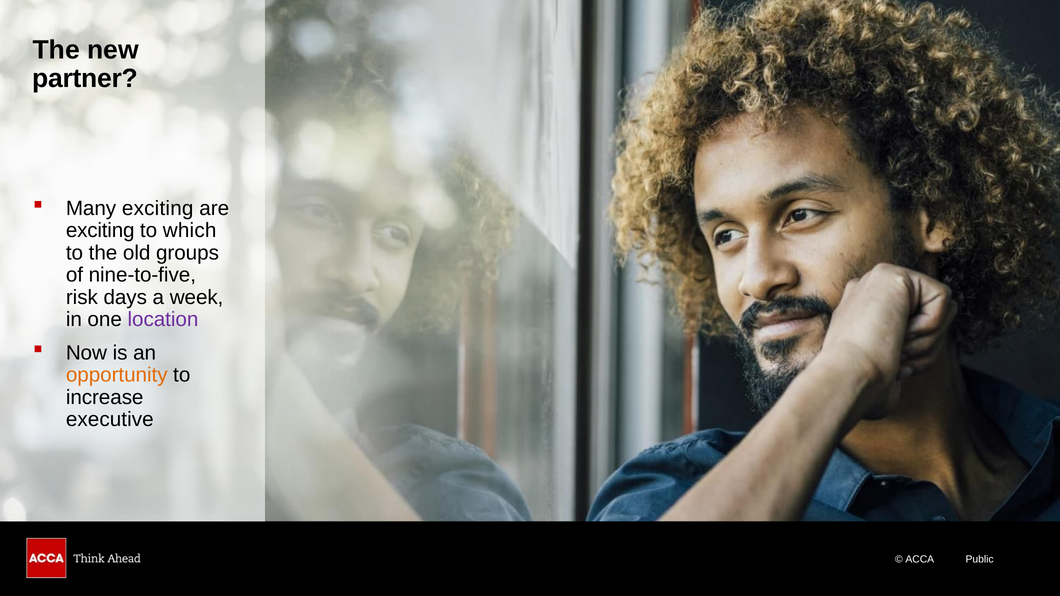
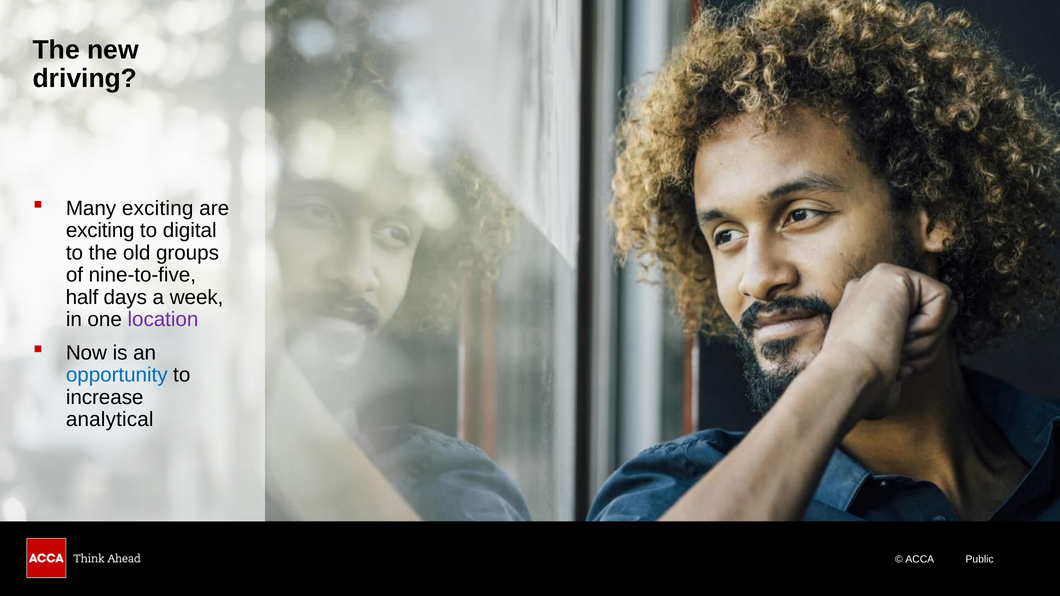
partner: partner -> driving (85, 78)
which: which -> digital (190, 231)
risk: risk -> half (82, 297)
opportunity colour: orange -> blue (117, 375)
executive: executive -> analytical (110, 420)
